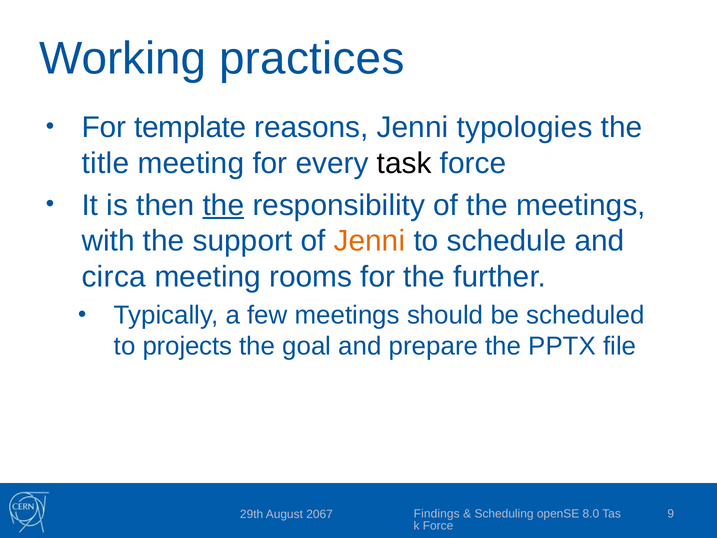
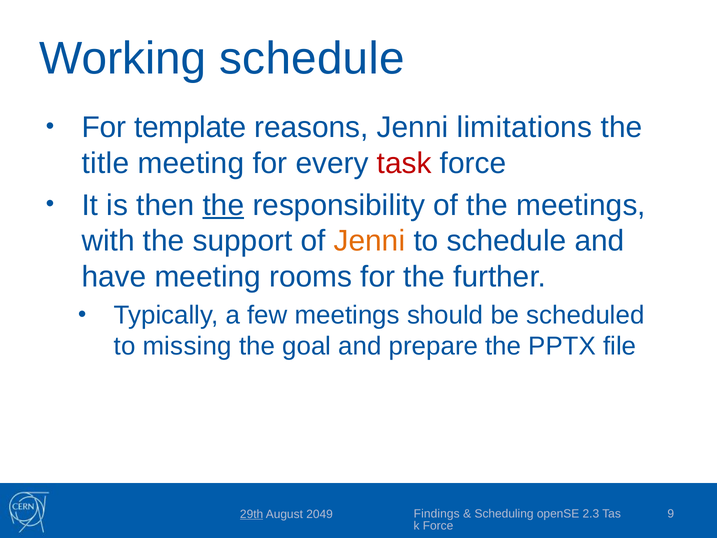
Working practices: practices -> schedule (312, 58)
typologies: typologies -> limitations (524, 127)
task colour: black -> red (404, 163)
circa: circa -> have (114, 277)
projects: projects -> missing (187, 346)
8.0: 8.0 -> 2.3 (591, 514)
29th underline: none -> present (252, 514)
2067: 2067 -> 2049 (320, 514)
